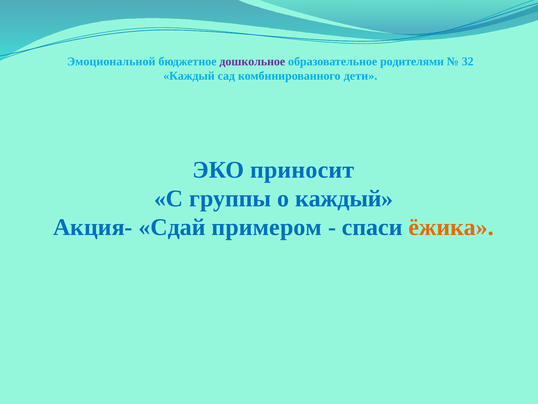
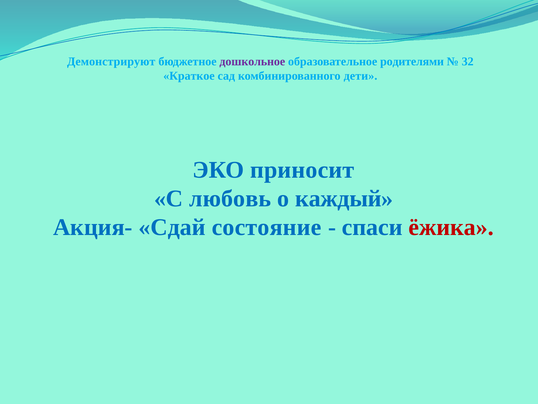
Эмоциональной: Эмоциональной -> Демонстрируют (111, 61)
Каждый: Каждый -> Краткое (189, 76)
группы: группы -> любовь (230, 198)
примером: примером -> состояние (267, 227)
ёжика colour: orange -> red (451, 227)
